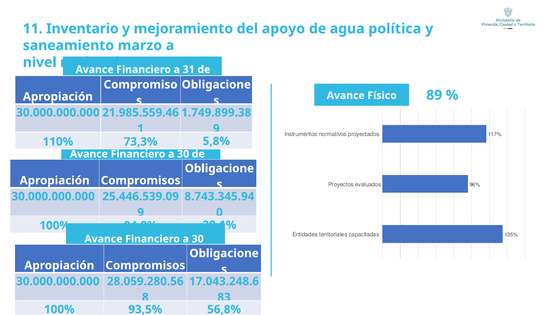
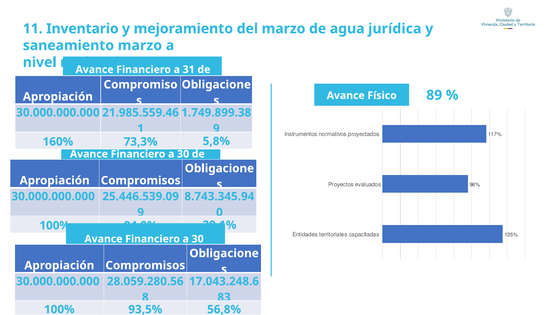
del apoyo: apoyo -> marzo (284, 29)
política: política -> jurídica (395, 29)
110%: 110% -> 160% (58, 142)
